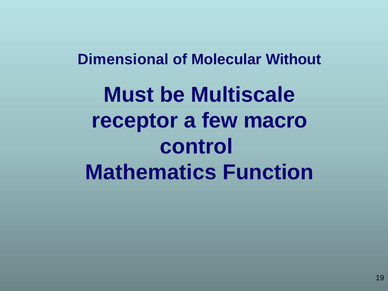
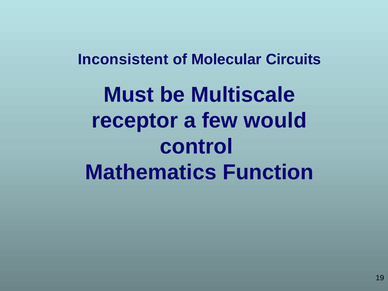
Dimensional: Dimensional -> Inconsistent (123, 59)
Without: Without -> Circuits (293, 59)
macro: macro -> would (275, 121)
